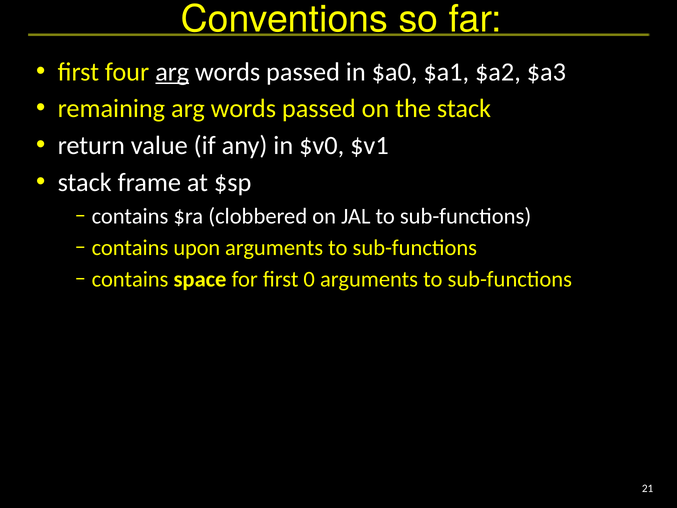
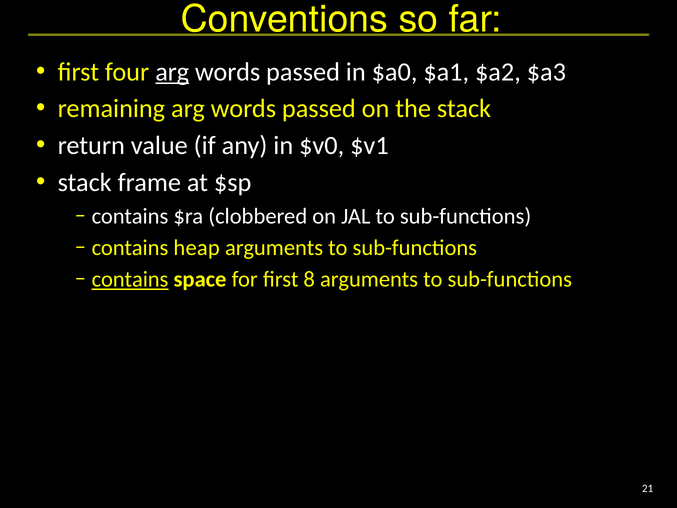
upon: upon -> heap (197, 248)
contains underline: none -> present (130, 279)
0: 0 -> 8 (309, 279)
